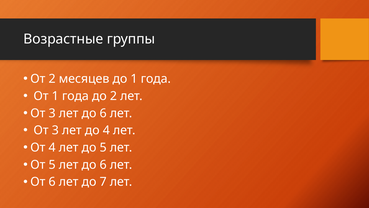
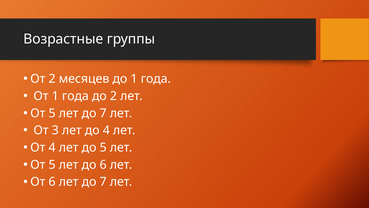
3: 3 -> 5 (52, 113)
6: 6 -> 7 (103, 113)
